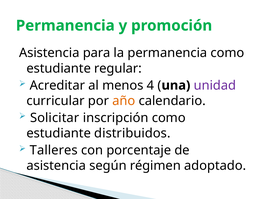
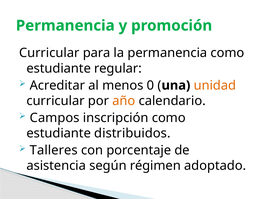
Asistencia: Asistencia -> Curricular (49, 53)
4: 4 -> 0 (150, 85)
unidad colour: purple -> orange (215, 85)
Solicitar: Solicitar -> Campos (55, 118)
